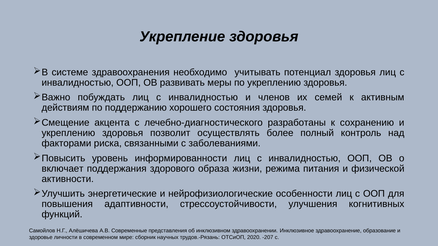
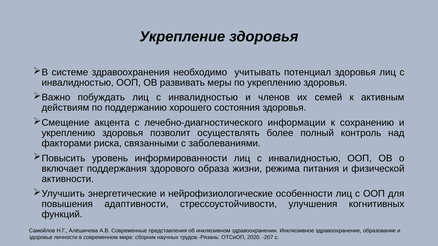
разработаны: разработаны -> информации (297, 123)
